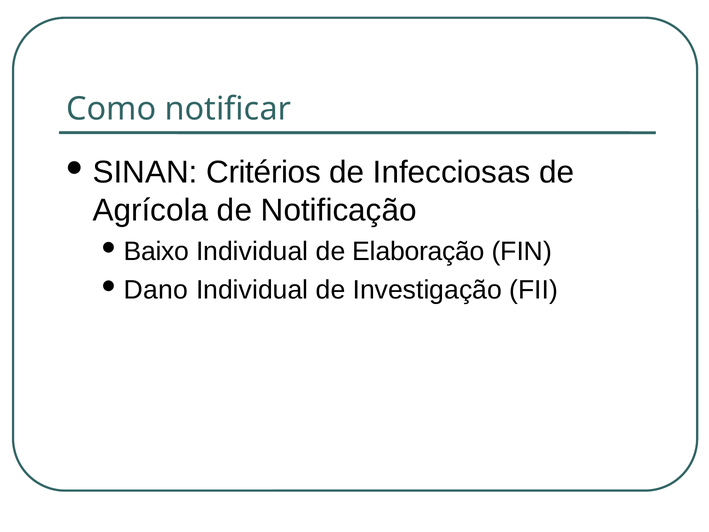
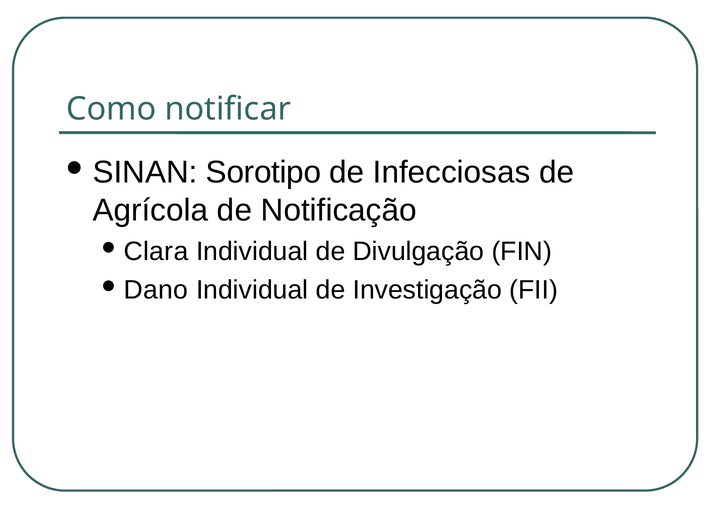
Critérios: Critérios -> Sorotipo (264, 172)
Baixo: Baixo -> Clara (156, 251)
Elaboração: Elaboração -> Divulgação (418, 251)
